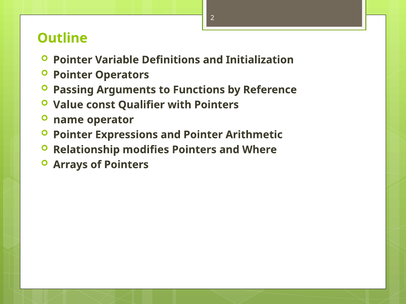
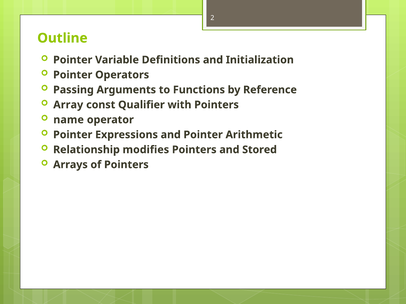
Value: Value -> Array (68, 105)
Where: Where -> Stored (260, 150)
